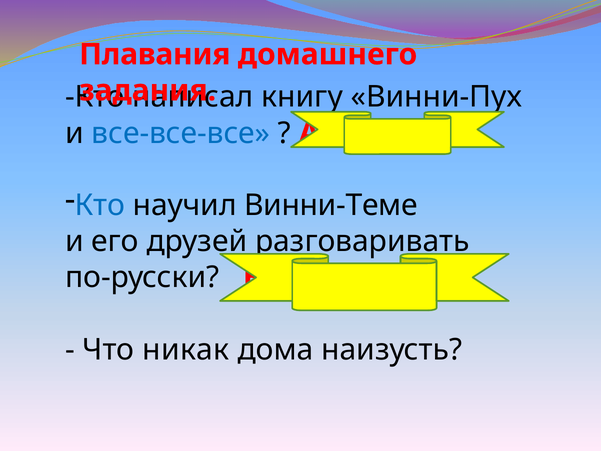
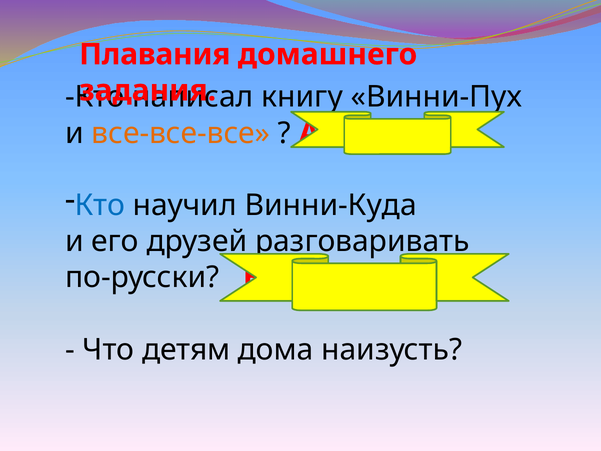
все-все-все colour: blue -> orange (181, 133)
Винни-Теме: Винни-Теме -> Винни-Куда (331, 205)
никак: никак -> детям (186, 349)
